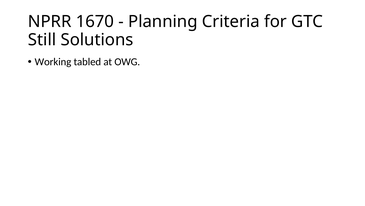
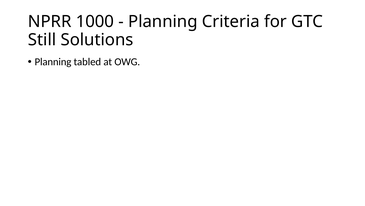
1670: 1670 -> 1000 (95, 22)
Working: Working -> Planning (53, 62)
